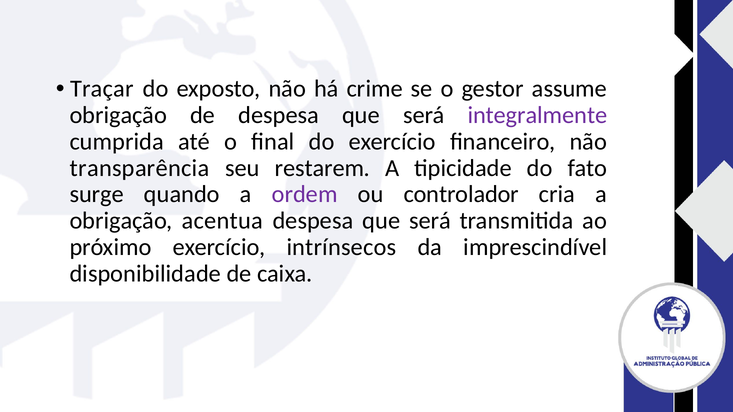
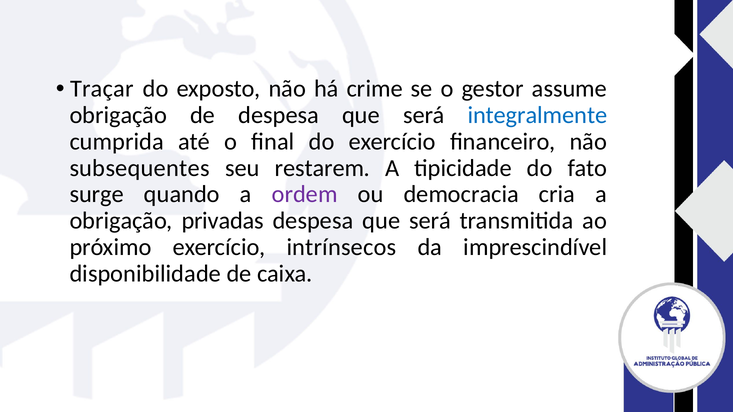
integralmente colour: purple -> blue (537, 115)
transparência: transparência -> subsequentes (140, 168)
controlador: controlador -> democracia (461, 195)
acentua: acentua -> privadas (223, 221)
